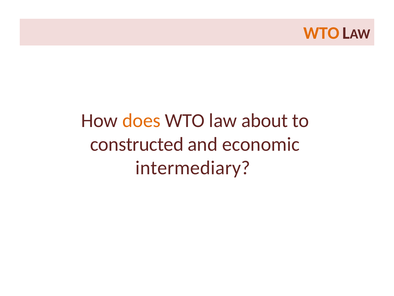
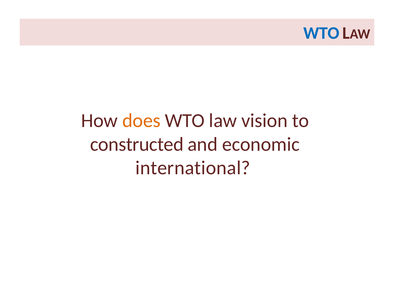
WTO colour: orange -> blue (321, 33)
about: about -> vision (265, 120)
intermediary: intermediary -> international (193, 168)
